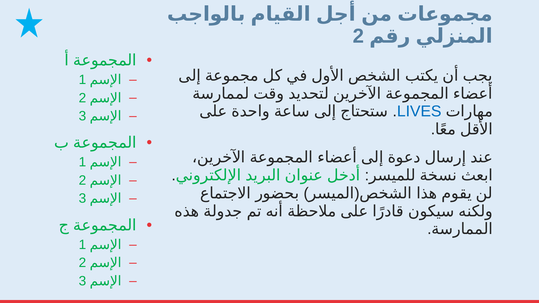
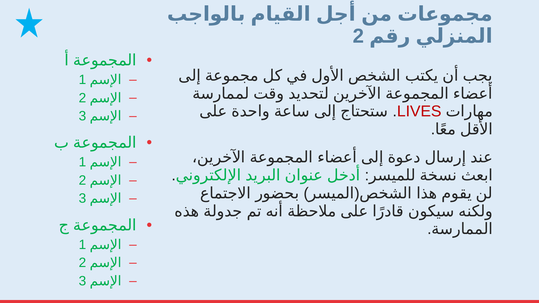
LIVES colour: blue -> red (419, 112)
